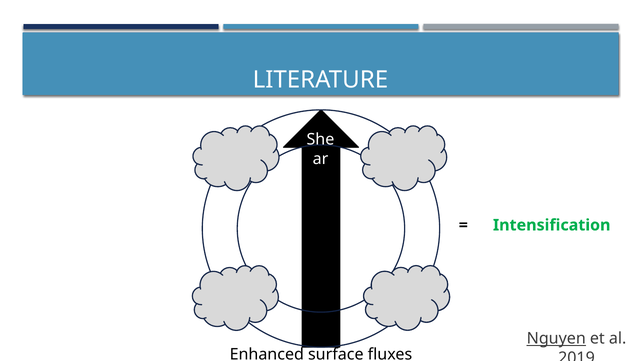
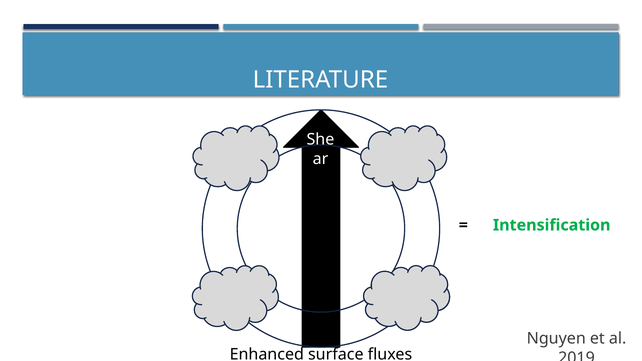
Nguyen underline: present -> none (556, 339)
